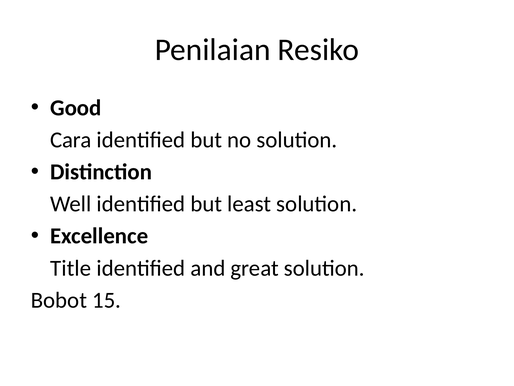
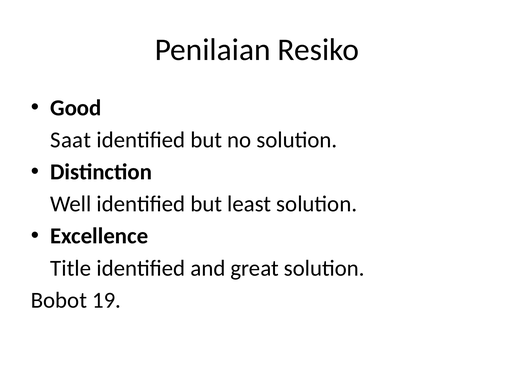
Cara: Cara -> Saat (71, 140)
15: 15 -> 19 (107, 300)
